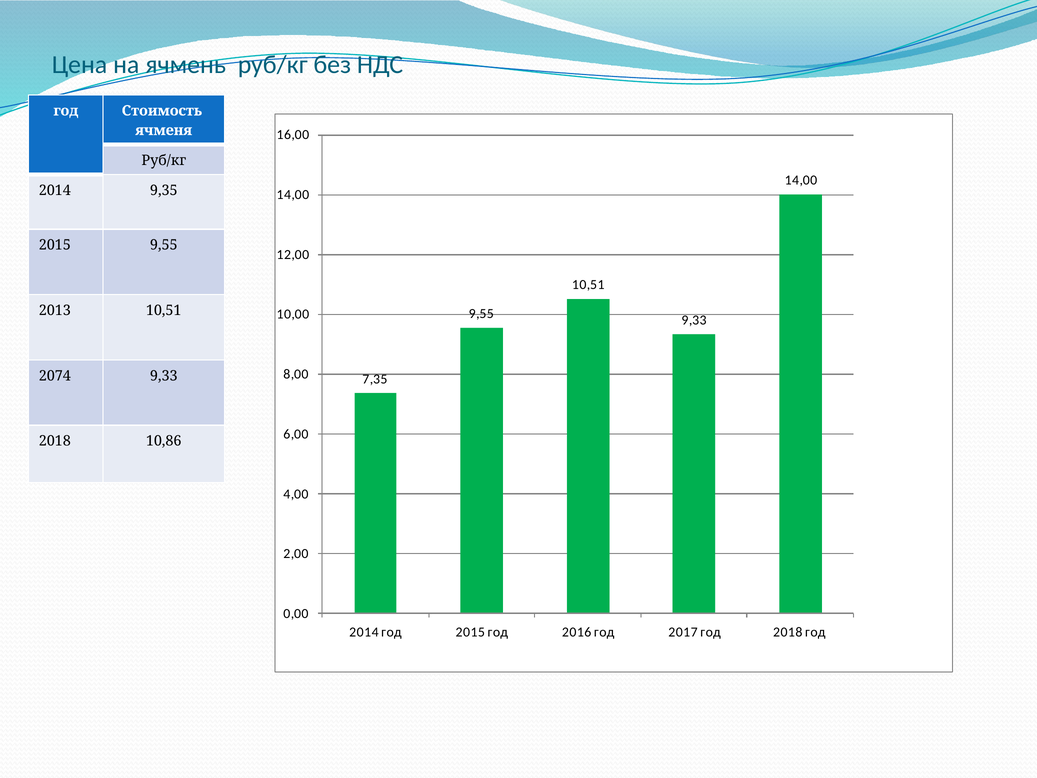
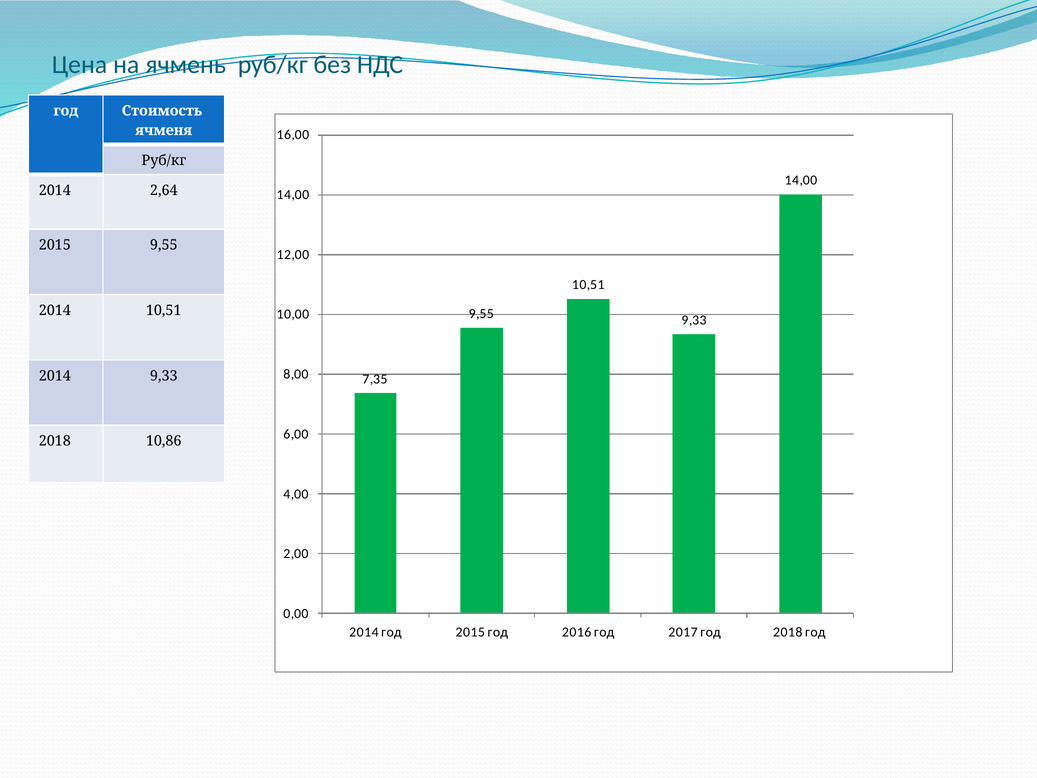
9,35: 9,35 -> 2,64 (164, 190)
2013: 2013 -> 2014 (55, 310)
2074: 2074 -> 2014 (55, 376)
